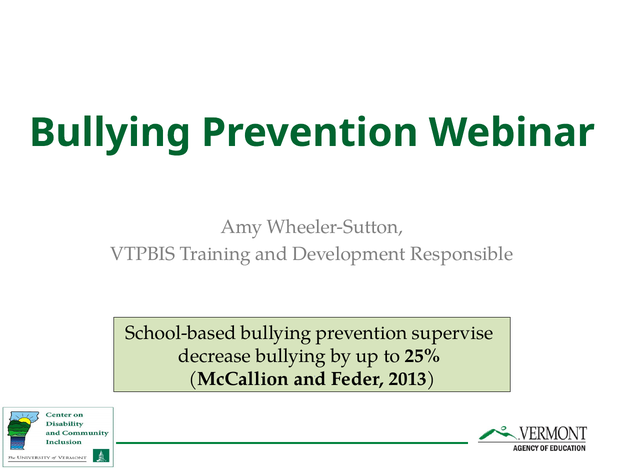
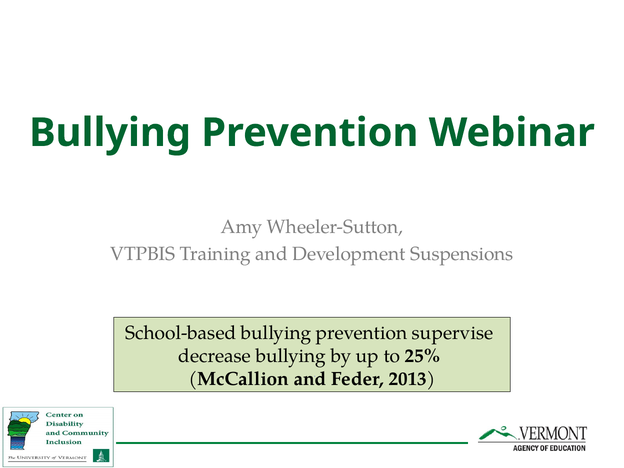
Responsible: Responsible -> Suspensions (462, 254)
